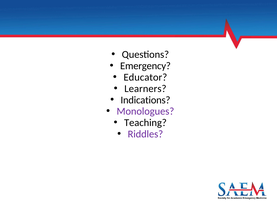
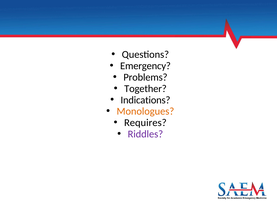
Educator: Educator -> Problems (145, 77)
Learners: Learners -> Together (145, 89)
Monologues colour: purple -> orange (145, 111)
Teaching: Teaching -> Requires (145, 123)
